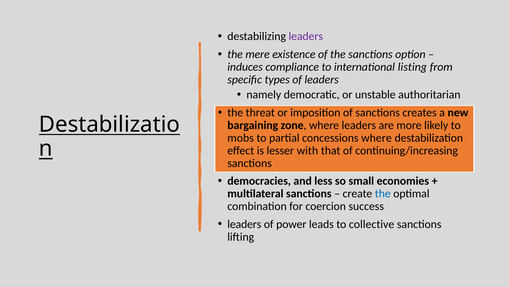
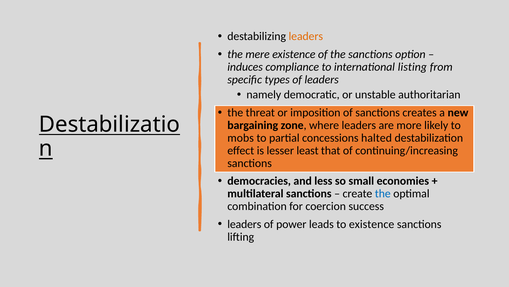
leaders colour: purple -> orange (306, 36)
concessions where: where -> halted (377, 138)
with: with -> least (308, 150)
to collective: collective -> existence (372, 224)
